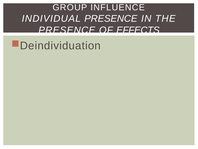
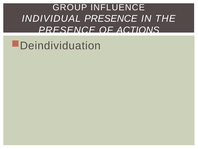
EFFECTS: EFFECTS -> ACTIONS (138, 30)
